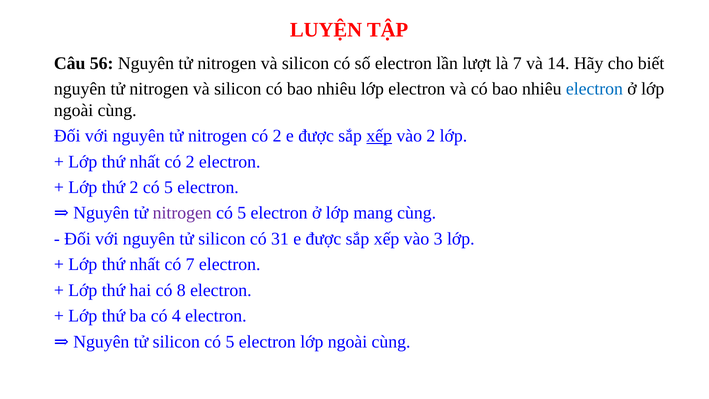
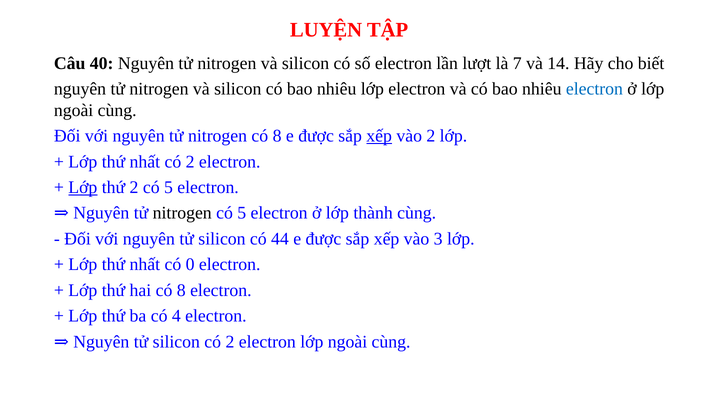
56: 56 -> 40 (102, 63)
nitrogen có 2: 2 -> 8 (277, 136)
Lớp underline: none -> present (83, 187)
nitrogen colour: purple -> black (182, 213)
mang: mang -> thành (373, 213)
31: 31 -> 44 (280, 239)
có 7: 7 -> 0 (190, 264)
silicon có 5: 5 -> 2 (230, 342)
